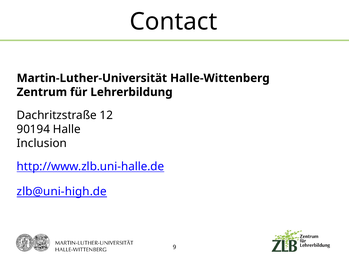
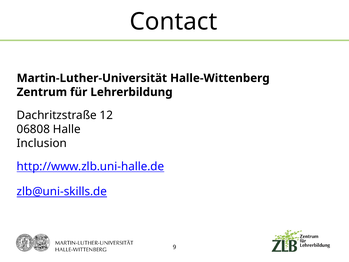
90194: 90194 -> 06808 (33, 129)
zlb@uni-high.de: zlb@uni-high.de -> zlb@uni-skills.de (62, 191)
